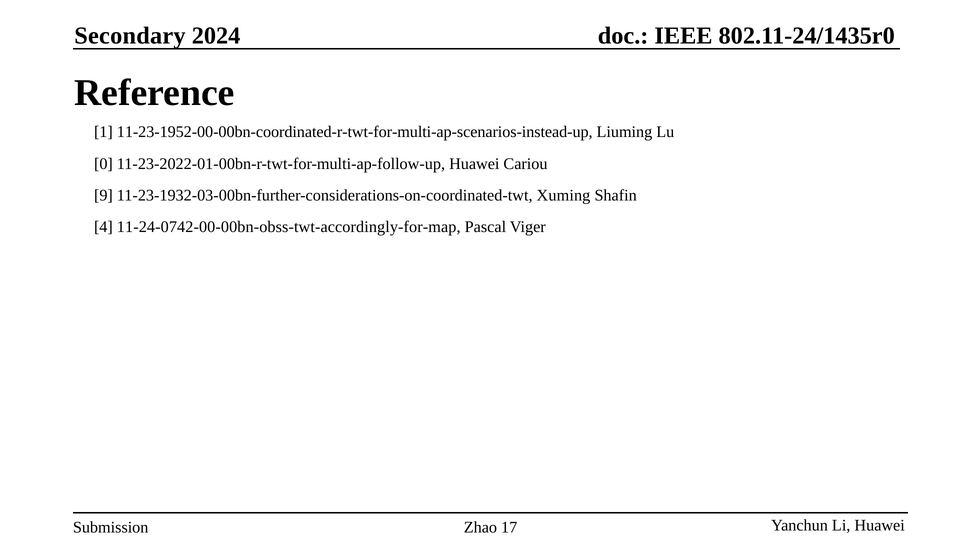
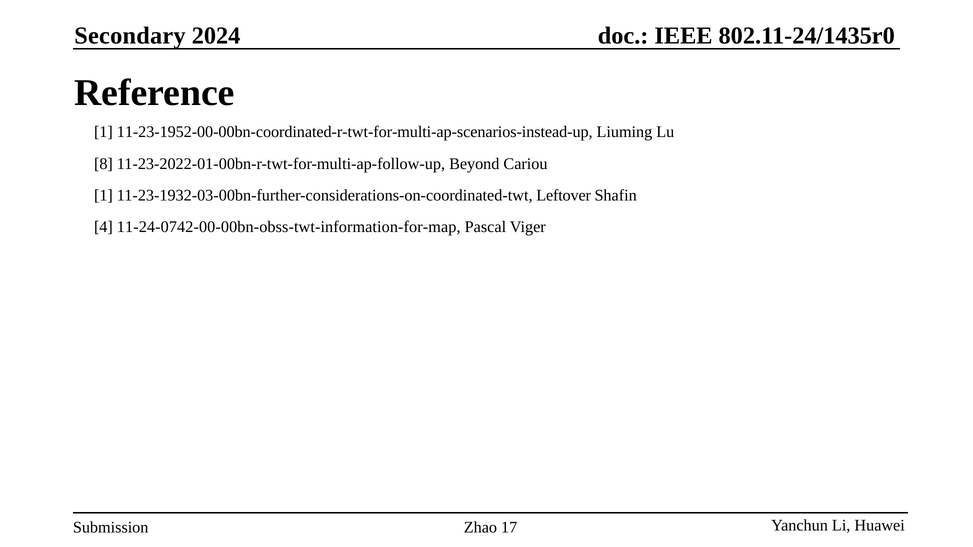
0: 0 -> 8 (103, 164)
11-23-2022-01-00bn-r-twt-for-multi-ap-follow-up Huawei: Huawei -> Beyond (474, 164)
9: 9 -> 1 (103, 195)
Xuming: Xuming -> Leftover (564, 195)
11-24-0742-00-00bn-obss-twt-accordingly-for-map: 11-24-0742-00-00bn-obss-twt-accordingly-for-map -> 11-24-0742-00-00bn-obss-twt-information-for-map (289, 227)
